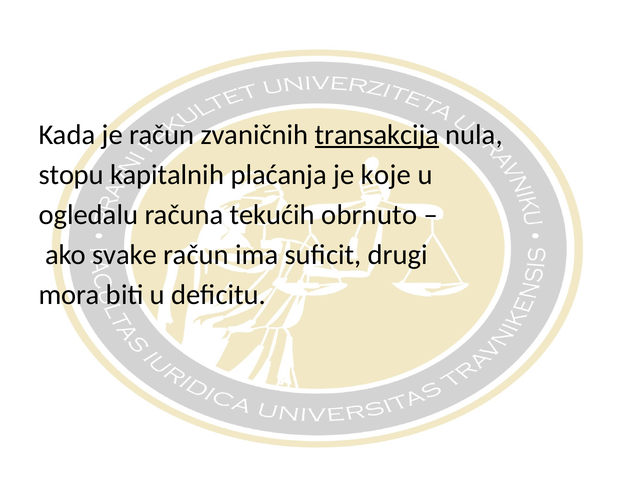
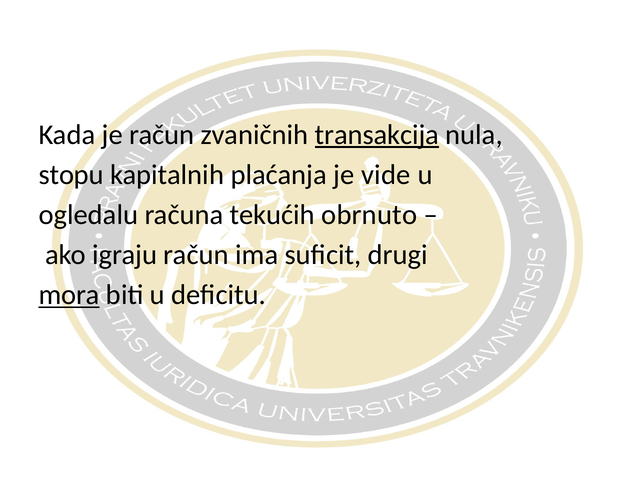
koje: koje -> vide (386, 175)
svake: svake -> igraju (125, 255)
mora underline: none -> present (69, 295)
